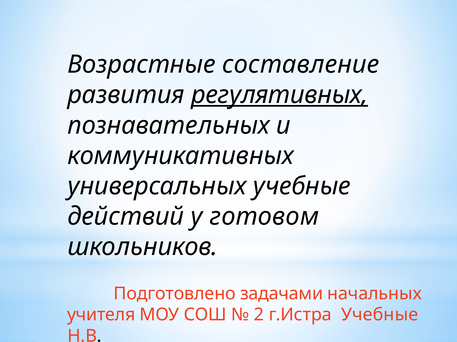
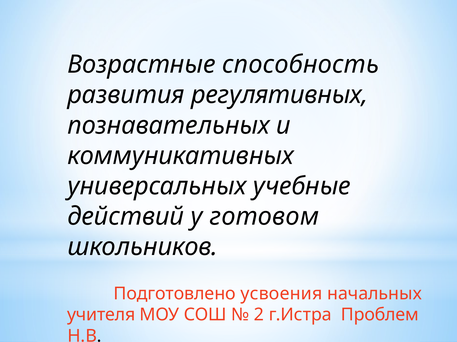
составление: составление -> способность (301, 65)
регулятивных underline: present -> none (280, 95)
задачами: задачами -> усвоения (281, 294)
г.Истра Учебные: Учебные -> Проблем (380, 315)
